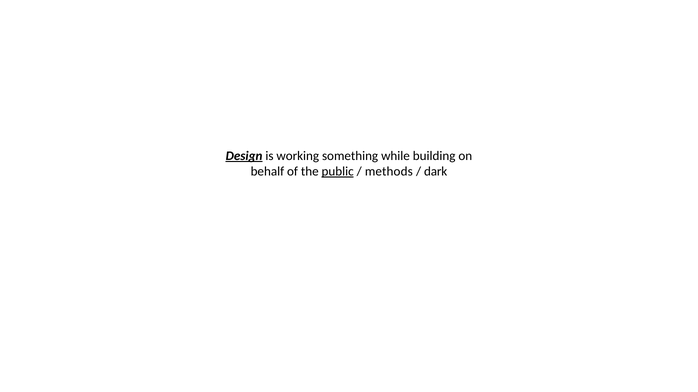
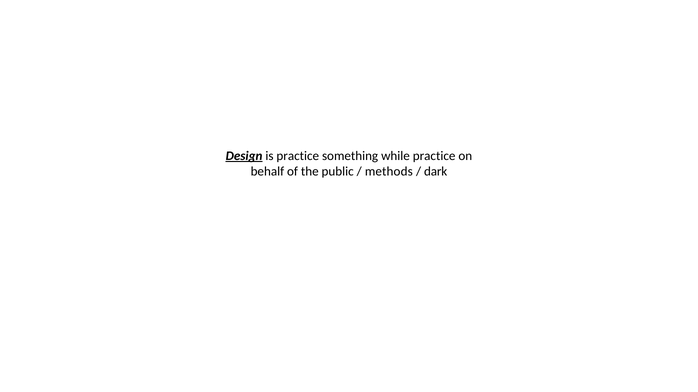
is working: working -> practice (298, 156)
while building: building -> practice (434, 156)
public underline: present -> none (338, 172)
